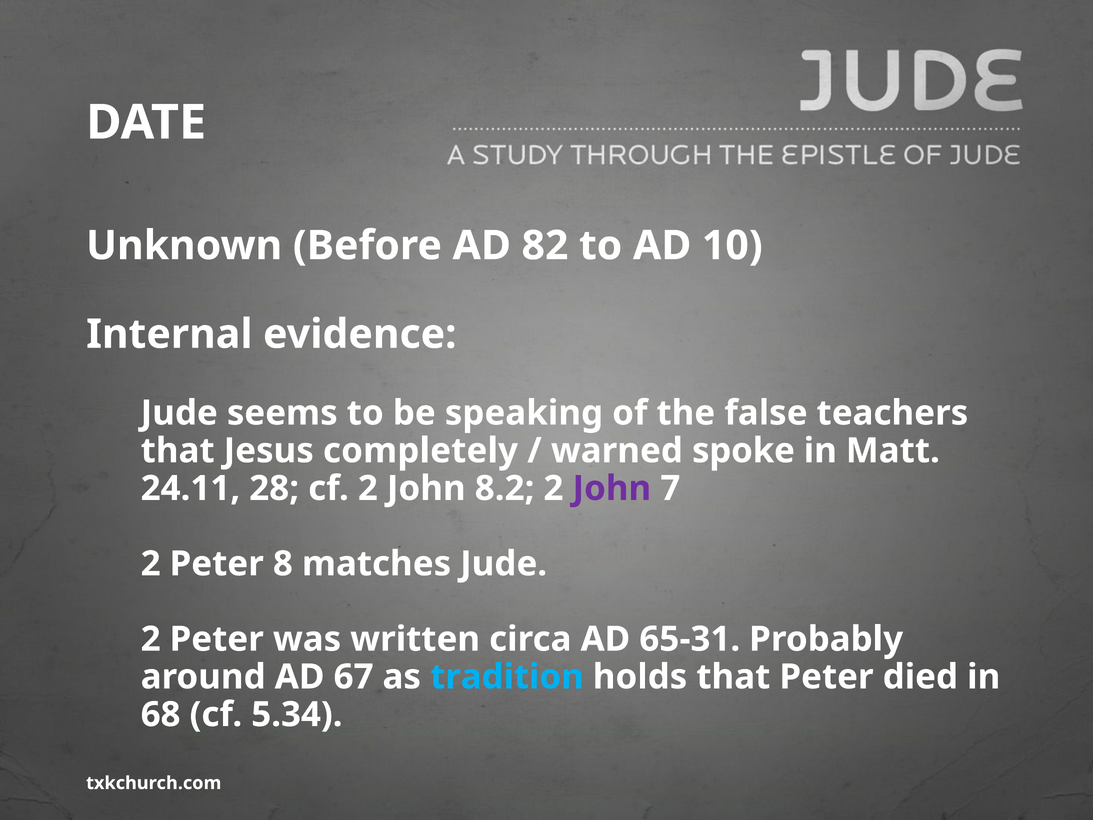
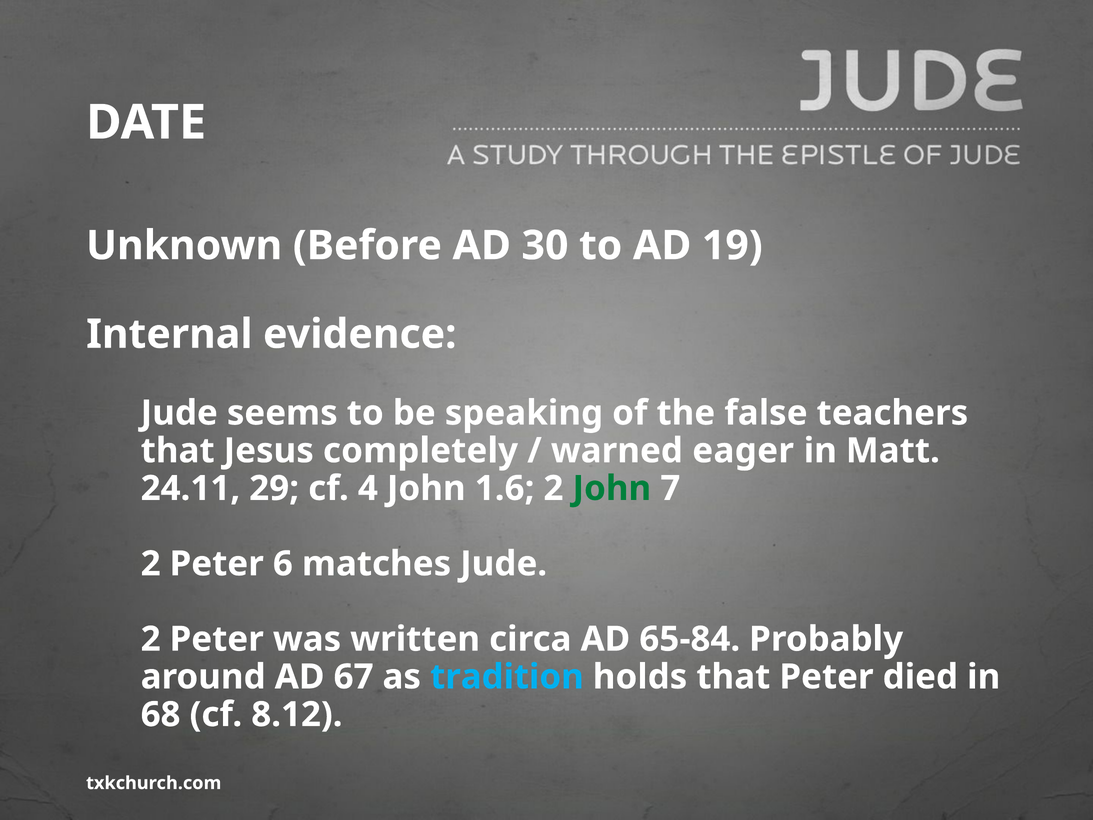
82: 82 -> 30 (545, 246)
10: 10 -> 19 (732, 246)
spoke: spoke -> eager (743, 451)
28: 28 -> 29 (274, 488)
cf 2: 2 -> 4 (368, 488)
8.2: 8.2 -> 1.6 (505, 488)
John colour: purple -> green (612, 488)
8: 8 -> 6 (283, 564)
65-31: 65-31 -> 65-84 (690, 639)
5.34: 5.34 -> 8.12 (297, 714)
